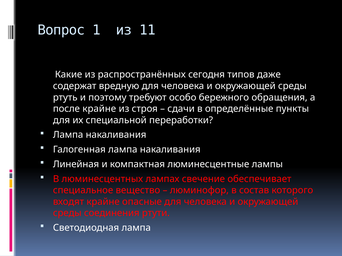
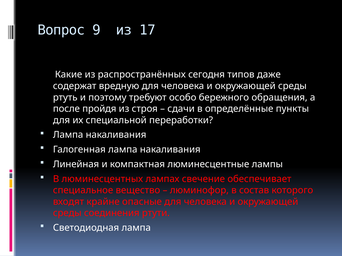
1: 1 -> 9 (97, 30)
11: 11 -> 17 (148, 30)
после крайне: крайне -> пройдя (99, 109)
